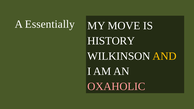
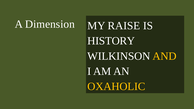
Essentially: Essentially -> Dimension (50, 24)
MOVE: MOVE -> RAISE (124, 26)
OXAHOLIC colour: pink -> yellow (116, 87)
